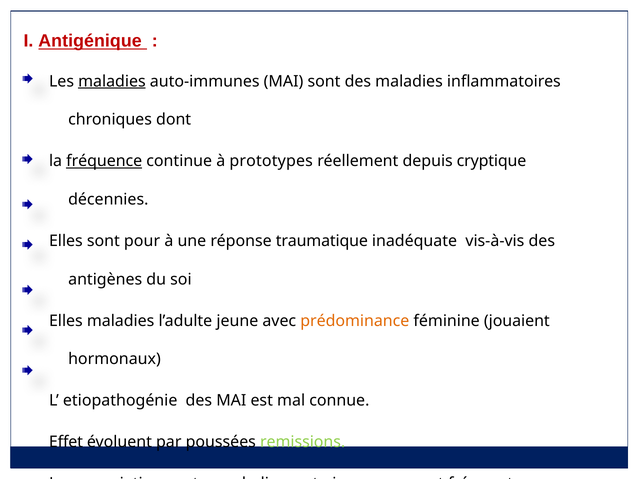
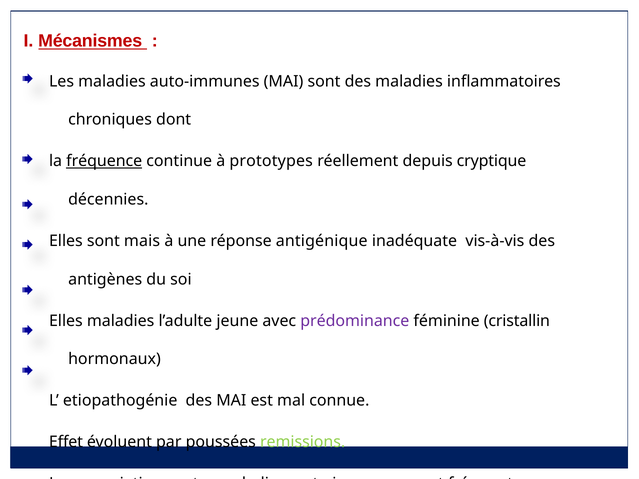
Antigénique: Antigénique -> Mécanismes (90, 41)
maladies underline: present -> none (112, 81)
sont pour: pour -> mais (142, 241)
traumatique: traumatique -> antigénique (322, 241)
prédominance colour: orange -> purple (355, 321)
jouaient: jouaient -> cristallin (517, 321)
